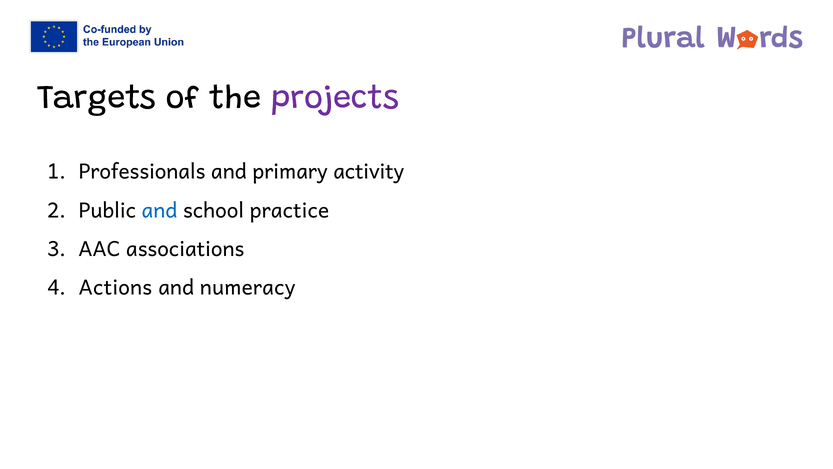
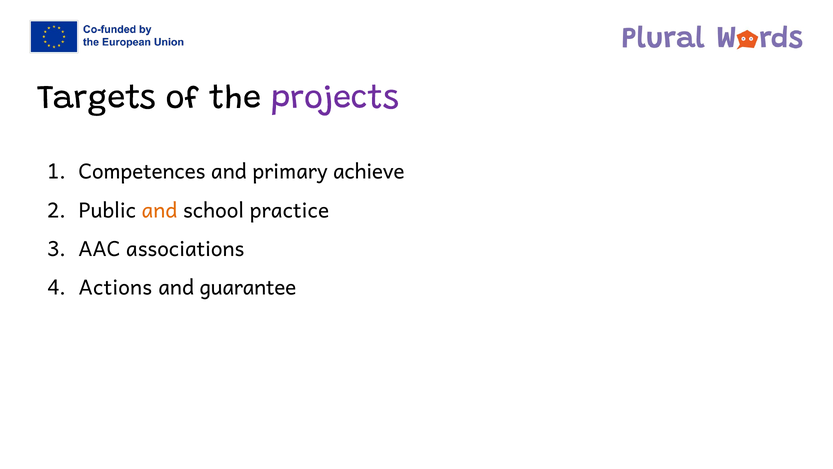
Professionals: Professionals -> Competences (142, 172)
activity: activity -> achieve (369, 172)
and colour: blue -> orange (160, 211)
numeracy: numeracy -> guarantee (248, 288)
